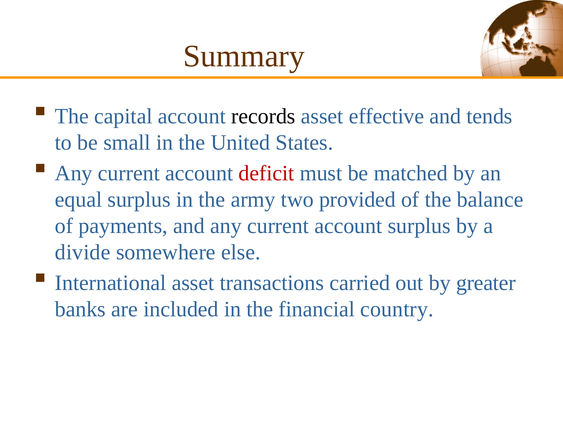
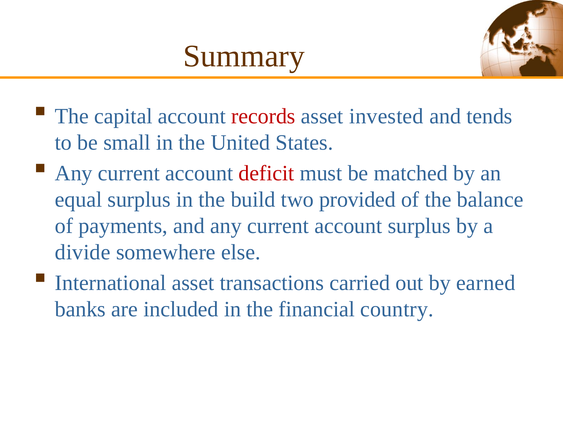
records colour: black -> red (263, 116)
effective: effective -> invested (386, 116)
army: army -> build (253, 199)
greater: greater -> earned (486, 283)
